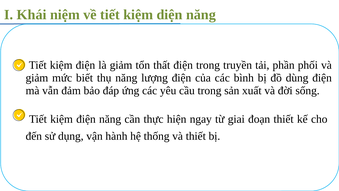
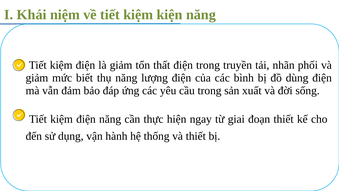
diện: diện -> kiện (170, 15)
phần: phần -> nhãn (284, 65)
